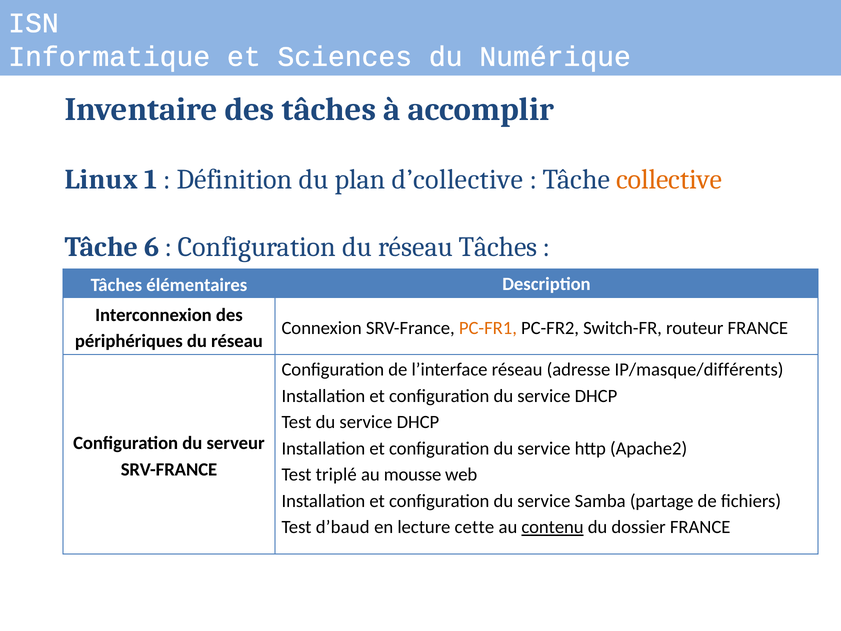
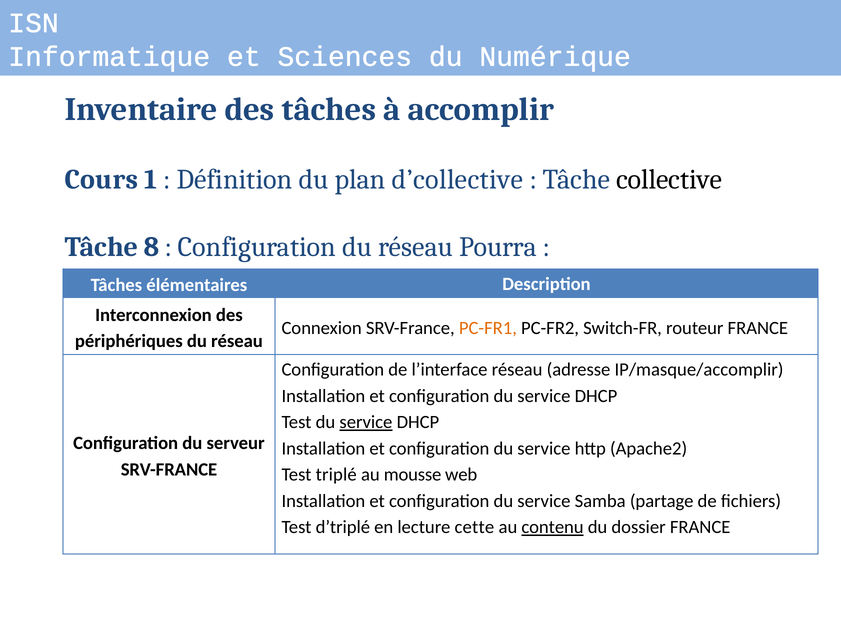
Linux: Linux -> Cours (101, 179)
collective colour: orange -> black (669, 179)
6: 6 -> 8 (152, 247)
réseau Tâches: Tâches -> Pourra (498, 247)
IP/masque/différents: IP/masque/différents -> IP/masque/accomplir (699, 370)
service underline: none -> present (366, 422)
d’baud: d’baud -> d’triplé (343, 527)
